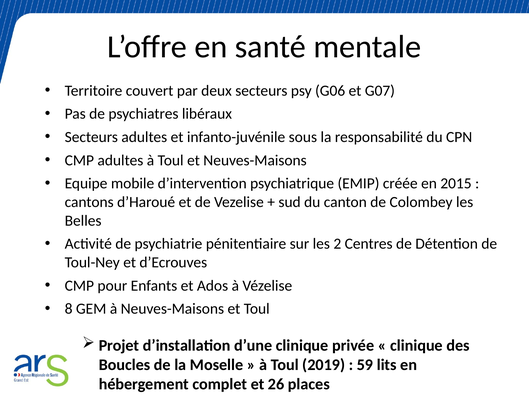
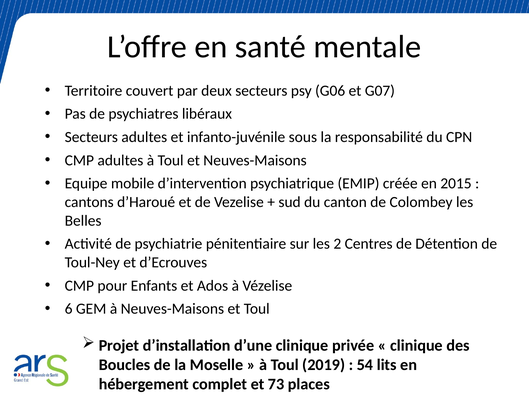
8: 8 -> 6 (69, 309)
59: 59 -> 54 (365, 365)
26: 26 -> 73 (276, 384)
